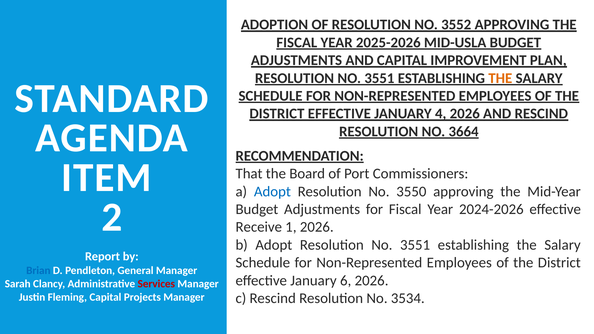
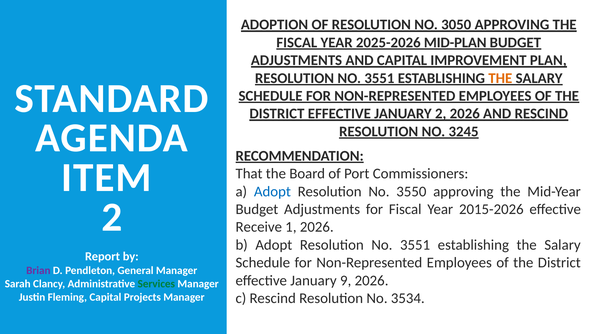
3552: 3552 -> 3050 (456, 25)
MID-USLA: MID-USLA -> MID-PLAN (455, 43)
JANUARY 4: 4 -> 2 (441, 114)
3664: 3664 -> 3245 (464, 132)
2024-2026: 2024-2026 -> 2015-2026 (491, 209)
Brian colour: blue -> purple (38, 271)
6: 6 -> 9 (346, 281)
Services colour: red -> green (156, 284)
